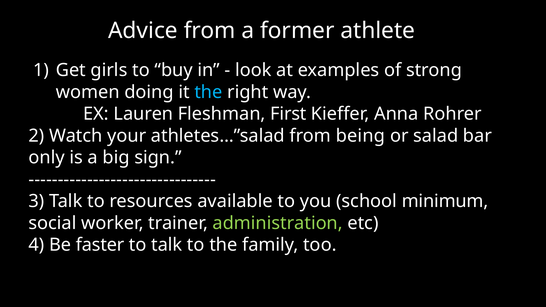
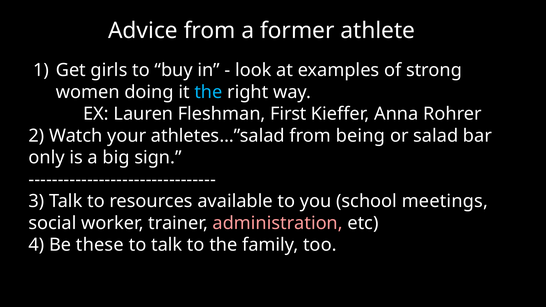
minimum: minimum -> meetings (445, 201)
administration colour: light green -> pink (278, 223)
faster: faster -> these (100, 245)
